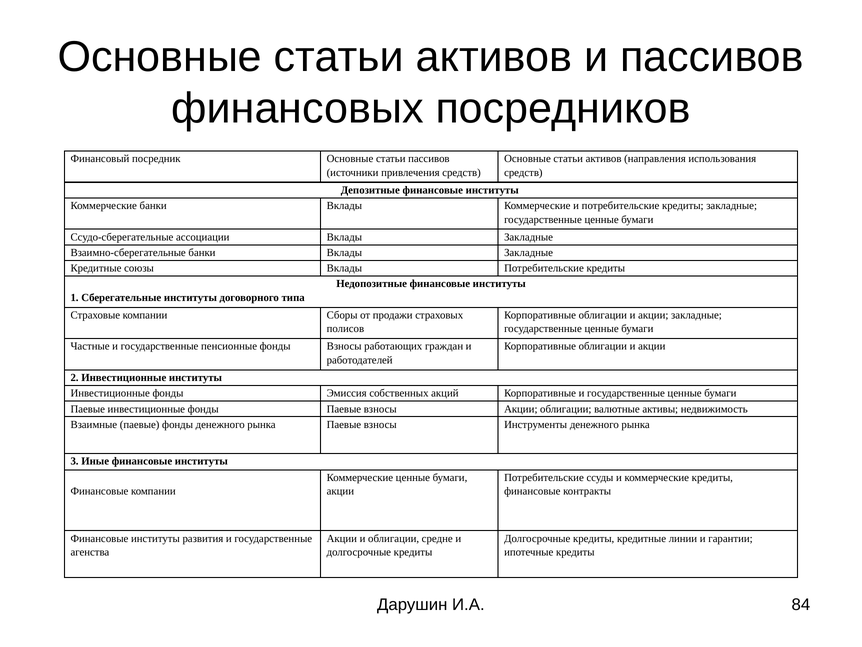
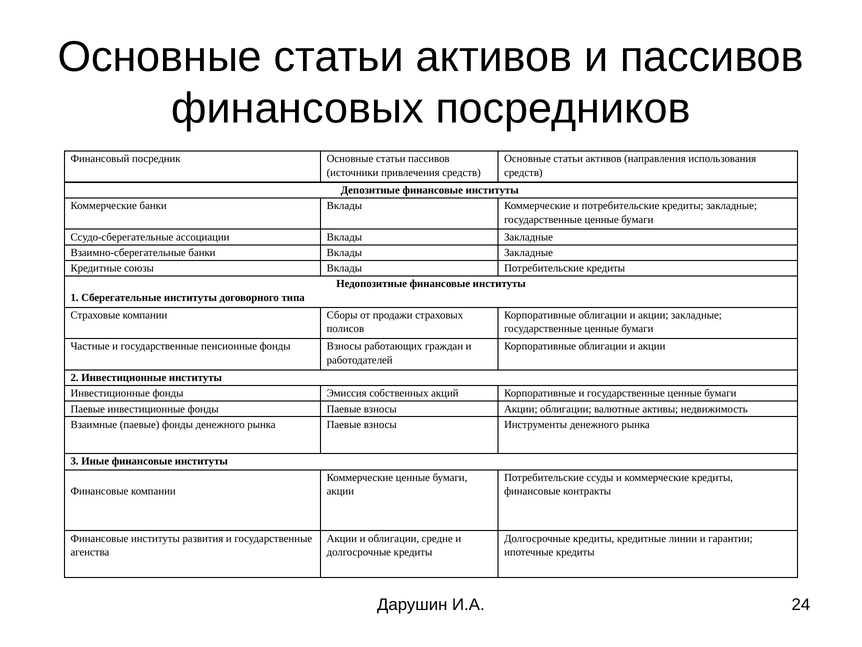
84: 84 -> 24 (801, 604)
